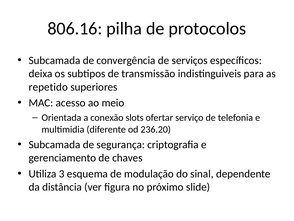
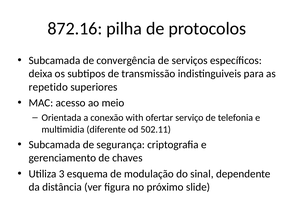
806.16: 806.16 -> 872.16 (75, 28)
slots: slots -> with (135, 117)
236.20: 236.20 -> 502.11 (156, 129)
